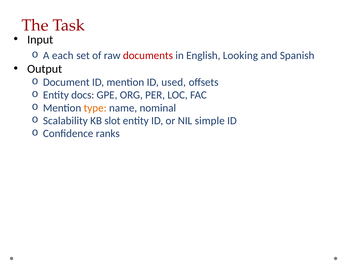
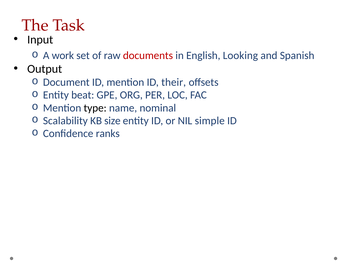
each: each -> work (63, 55)
used: used -> their (174, 82)
docs: docs -> beat (83, 95)
type colour: orange -> black (95, 108)
slot: slot -> size (112, 121)
